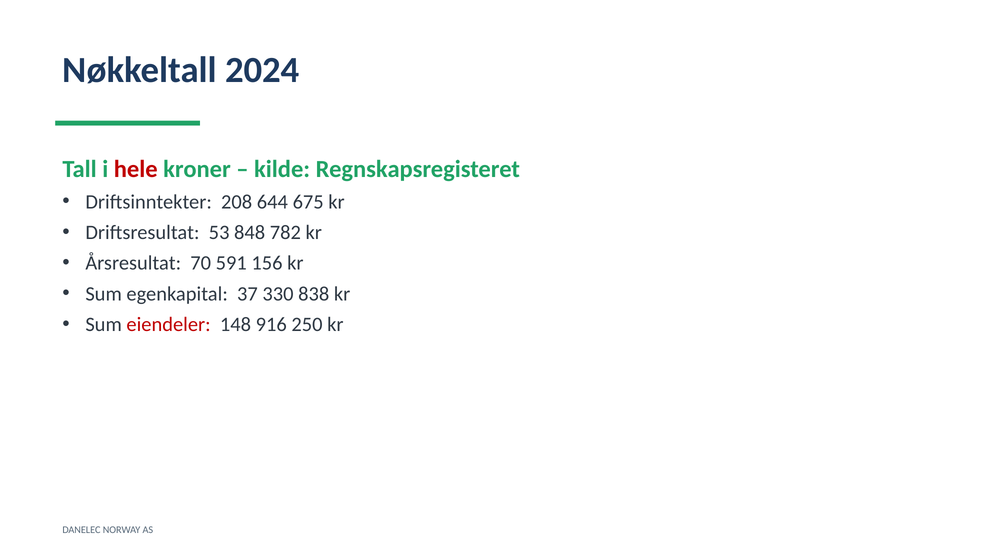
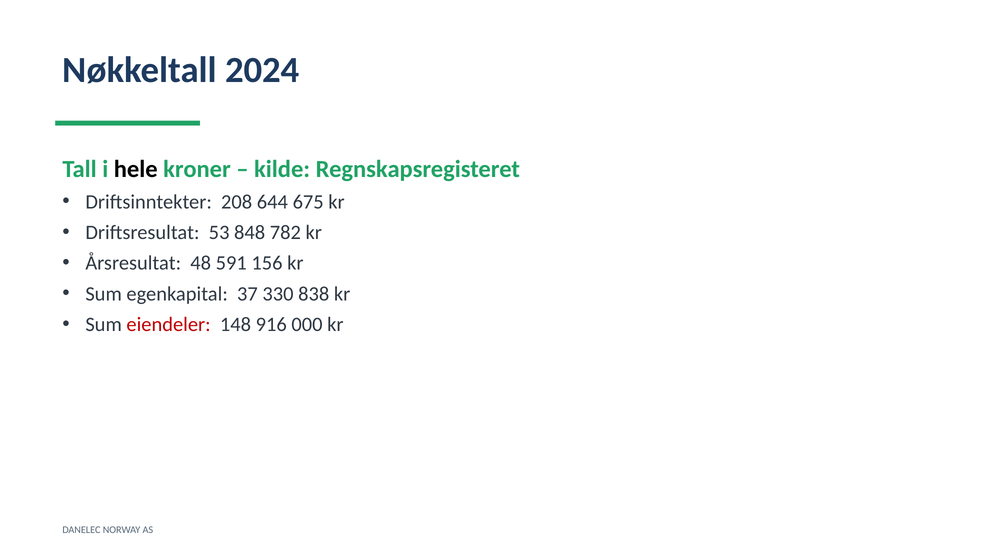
hele colour: red -> black (136, 169)
70: 70 -> 48 (201, 263)
250: 250 -> 000 (307, 324)
